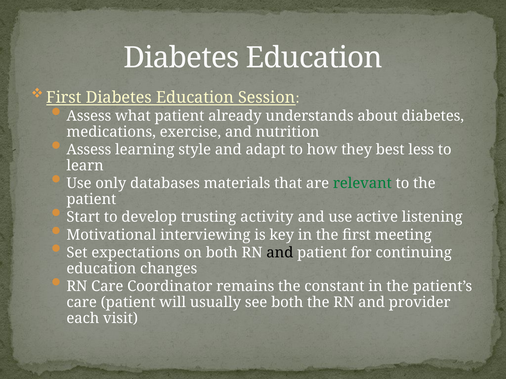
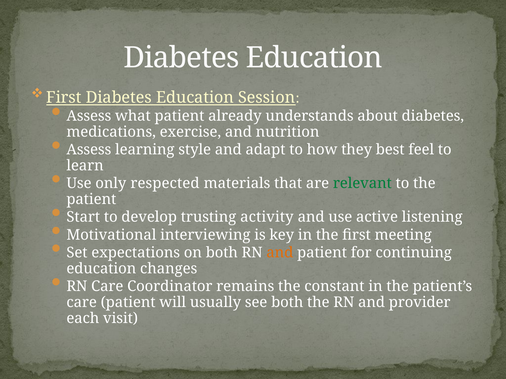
less: less -> feel (421, 150)
databases: databases -> respected (165, 184)
and colour: black -> orange (280, 253)
